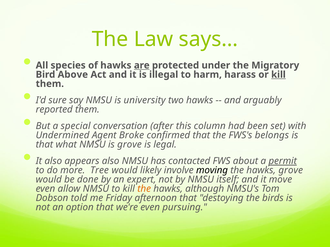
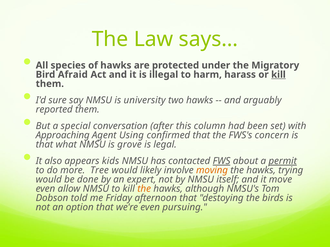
are underline: present -> none (142, 65)
Above: Above -> Afraid (73, 75)
Undermined: Undermined -> Approaching (63, 136)
Broke: Broke -> Using (132, 136)
belongs: belongs -> concern (272, 136)
appears also: also -> kids (111, 161)
FWS underline: none -> present (222, 161)
moving colour: black -> orange (212, 171)
hawks grove: grove -> trying (291, 171)
